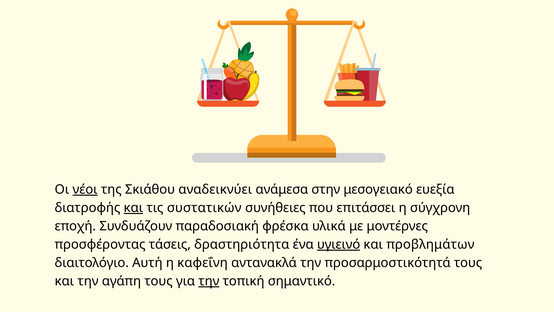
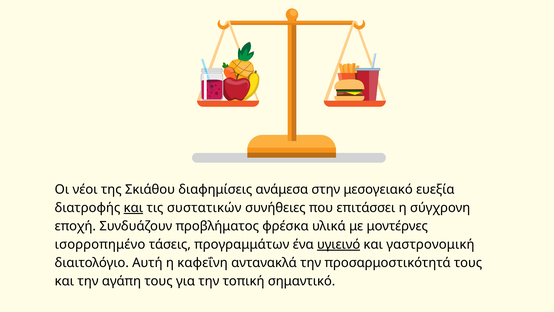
νέοι underline: present -> none (85, 189)
αναδεικνύει: αναδεικνύει -> διαφημίσεις (215, 189)
παραδοσιακή: παραδοσιακή -> προβλήματος (217, 226)
προσφέροντας: προσφέροντας -> ισορροπημένο (100, 244)
δραστηριότητα: δραστηριότητα -> προγραμμάτων (242, 244)
προβλημάτων: προβλημάτων -> γαστρονομική (430, 244)
την underline: present -> none (209, 281)
